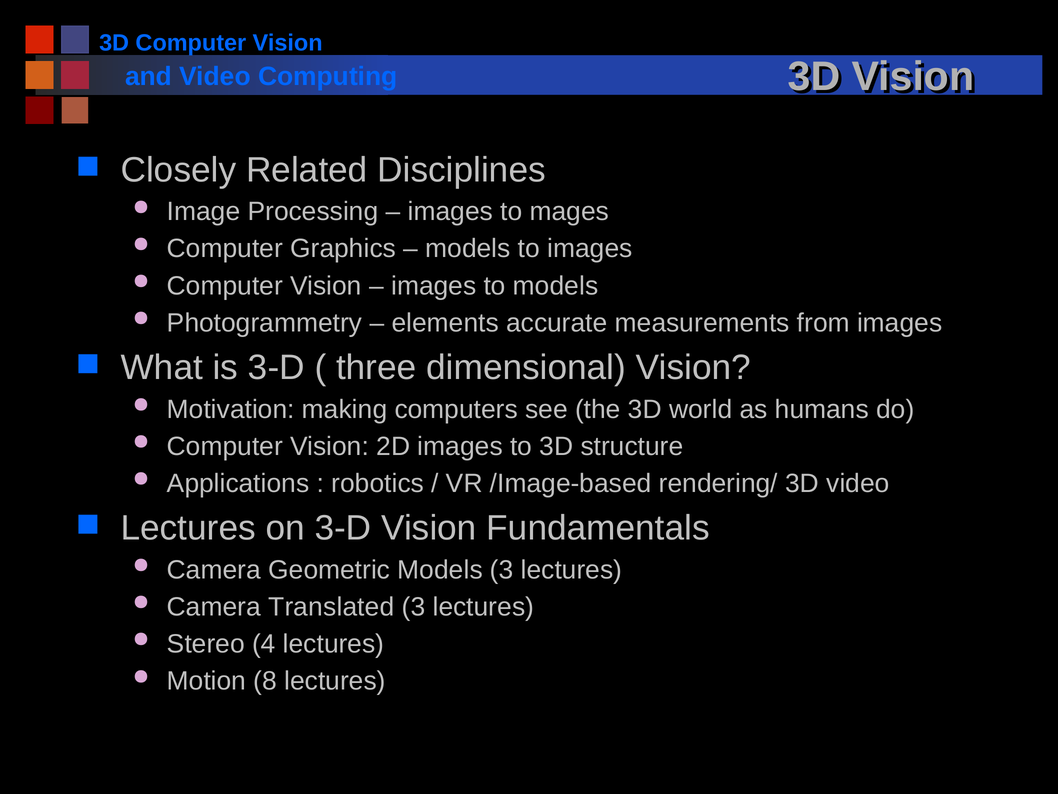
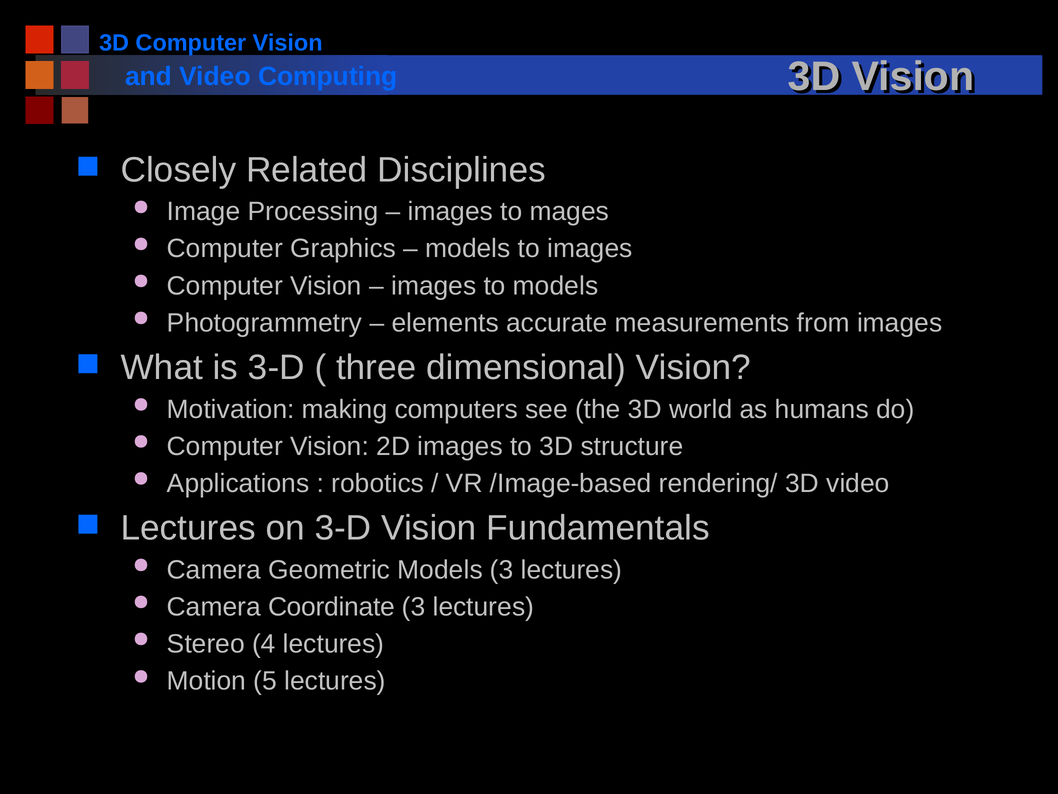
Translated: Translated -> Coordinate (332, 606)
8: 8 -> 5 (265, 681)
